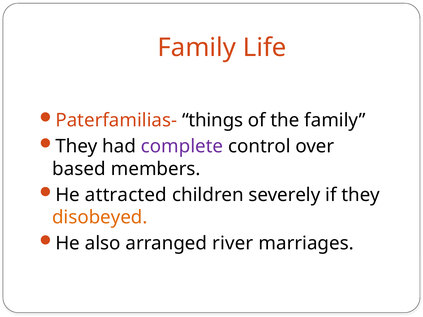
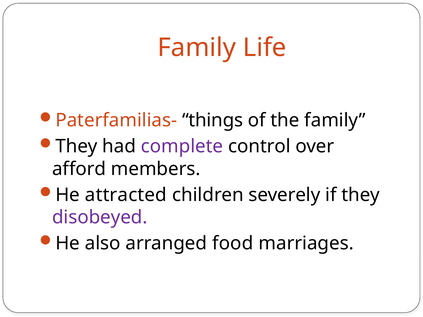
based: based -> afford (79, 169)
disobeyed colour: orange -> purple (100, 218)
river: river -> food (233, 244)
